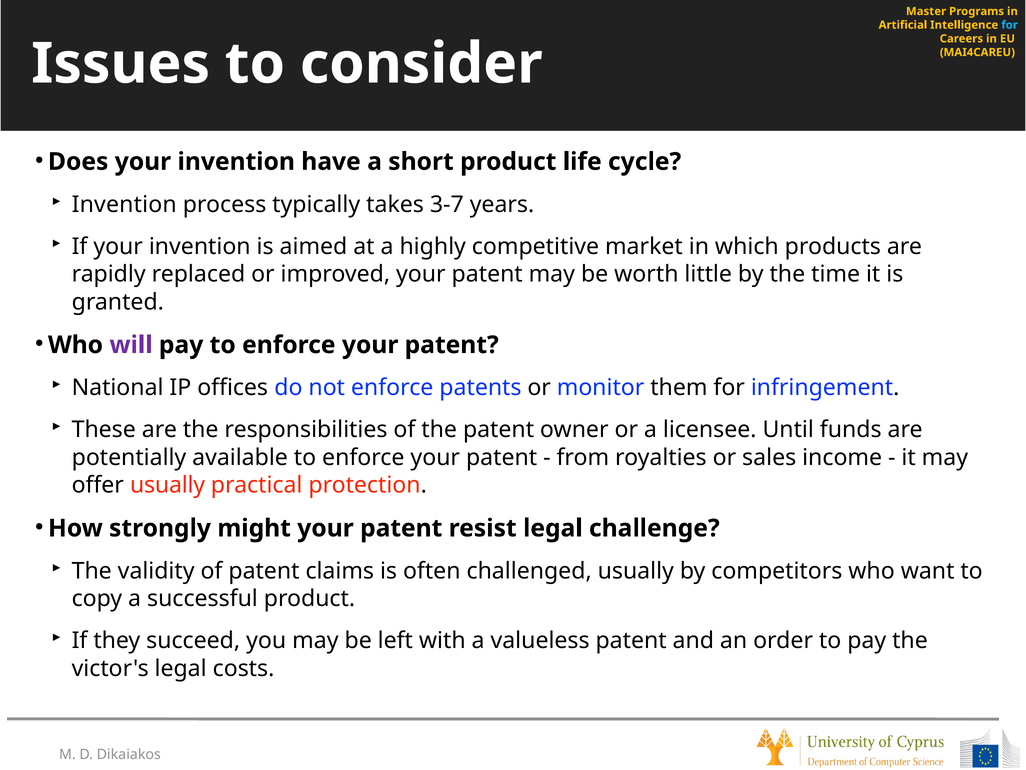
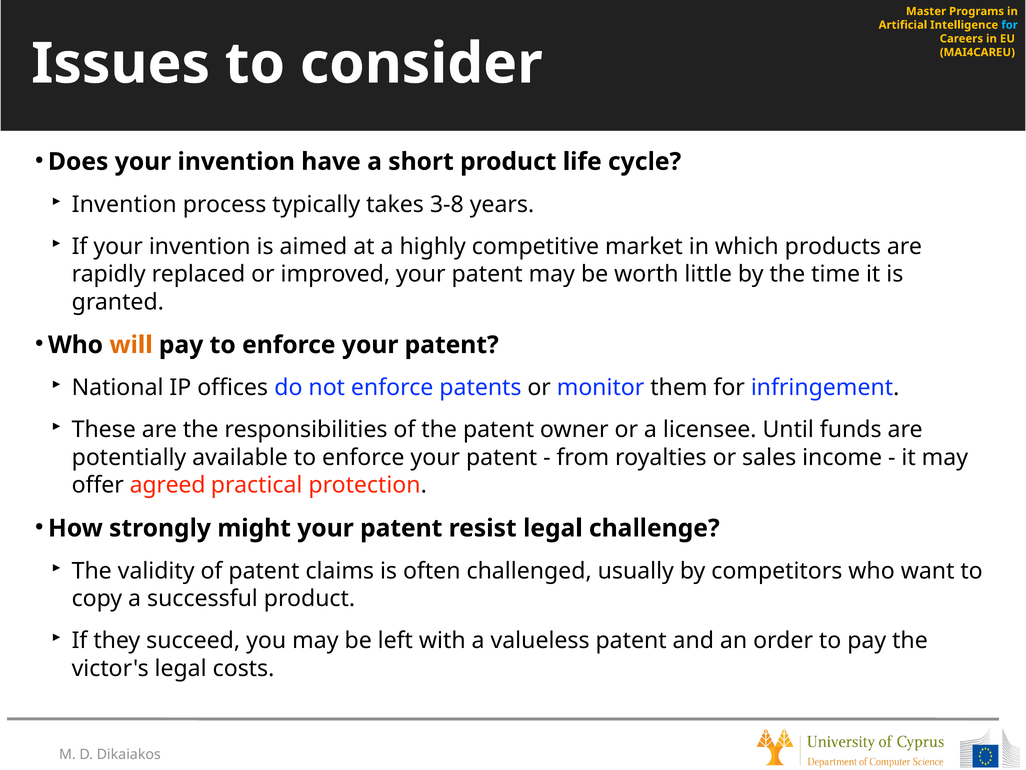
3-7: 3-7 -> 3-8 (447, 204)
will colour: purple -> orange (131, 345)
offer usually: usually -> agreed (168, 485)
